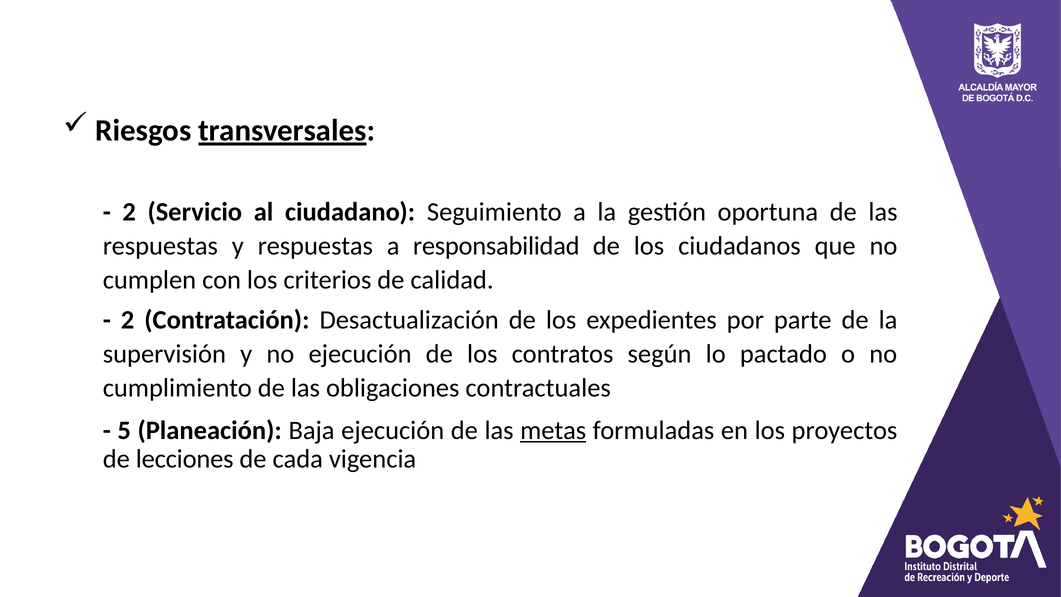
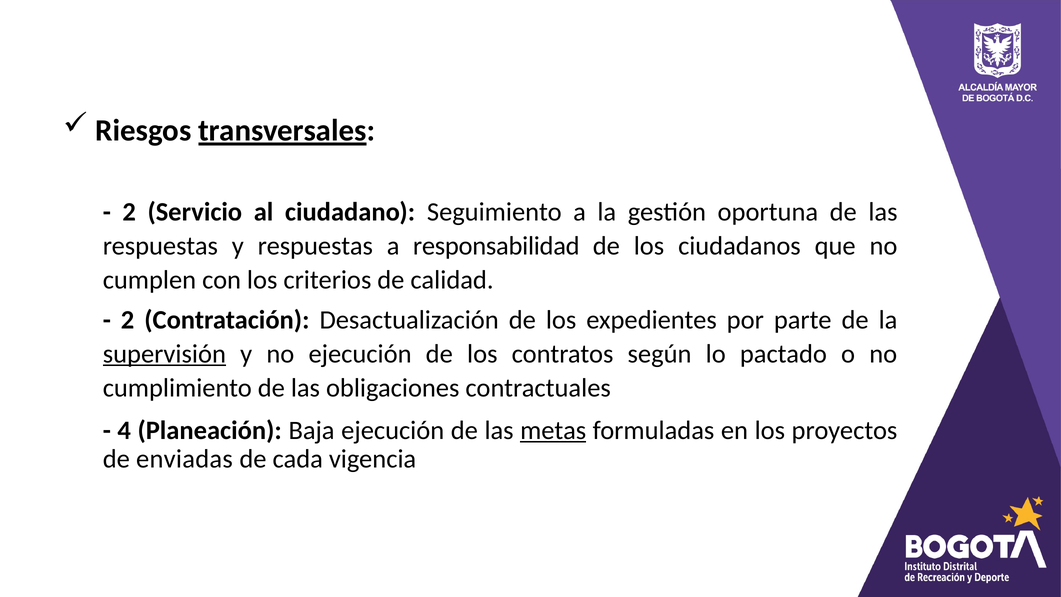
supervisión underline: none -> present (164, 354)
5: 5 -> 4 (124, 430)
lecciones: lecciones -> enviadas (184, 459)
